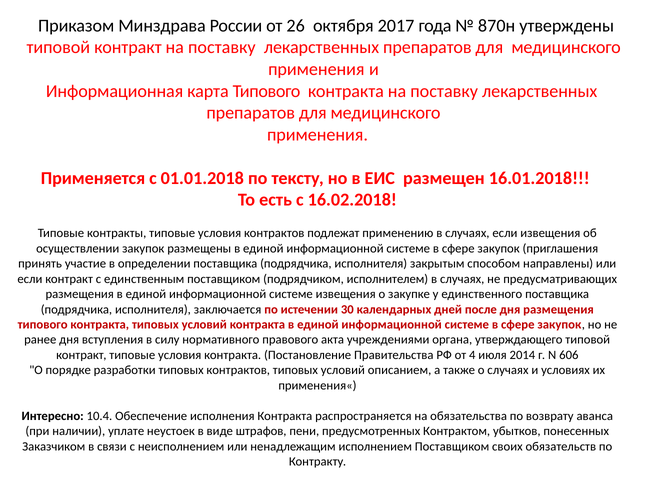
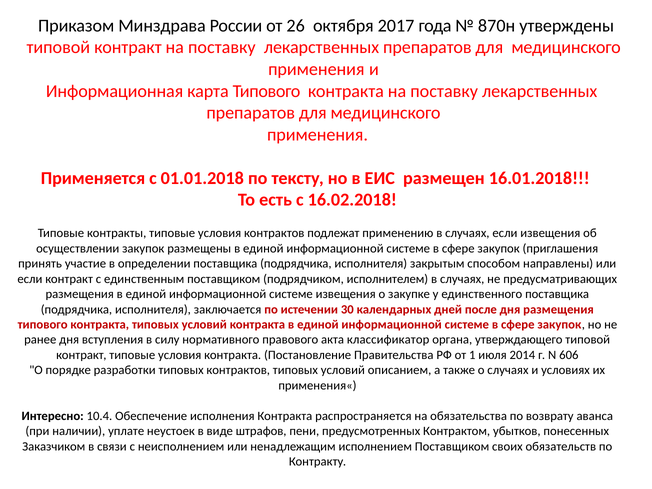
учреждениями: учреждениями -> классификатор (388, 340)
4: 4 -> 1 (472, 355)
